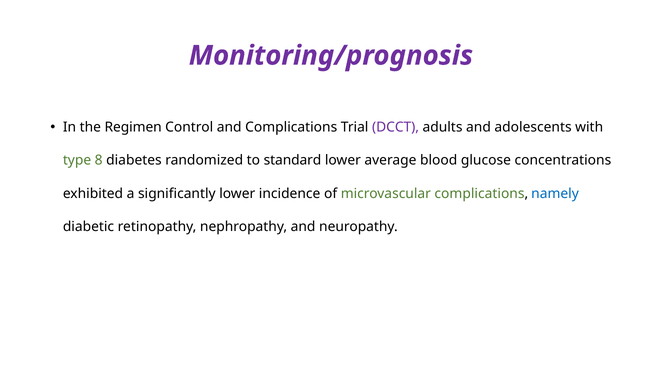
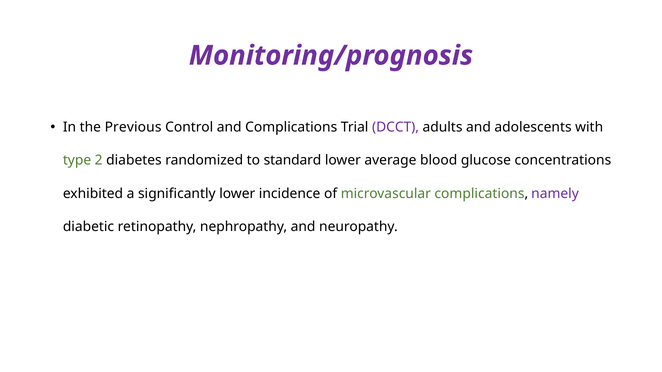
Regimen: Regimen -> Previous (133, 127)
8: 8 -> 2 (99, 161)
namely colour: blue -> purple (555, 194)
